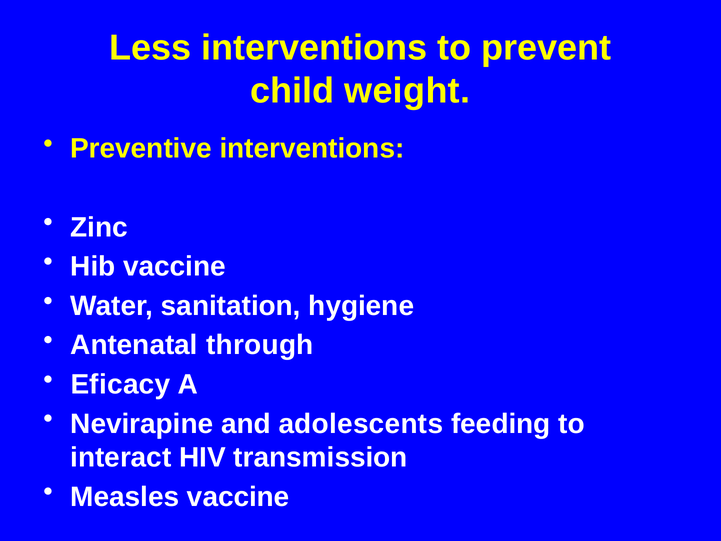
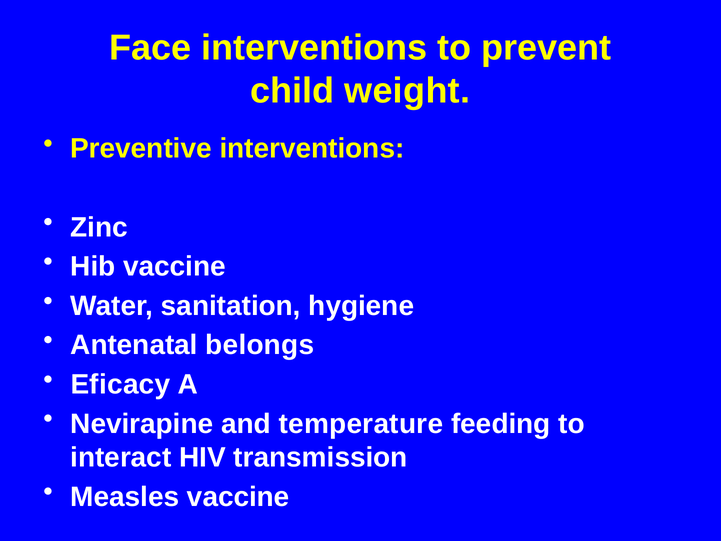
Less: Less -> Face (150, 48)
through: through -> belongs (260, 345)
adolescents: adolescents -> temperature (361, 424)
